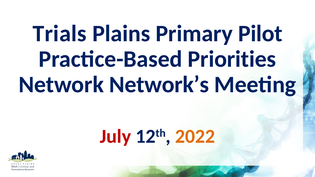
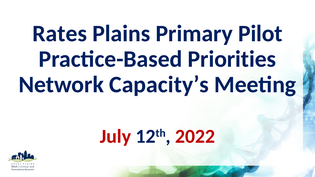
Trials: Trials -> Rates (60, 34)
Network’s: Network’s -> Capacity’s (159, 85)
2022 colour: orange -> red (195, 136)
